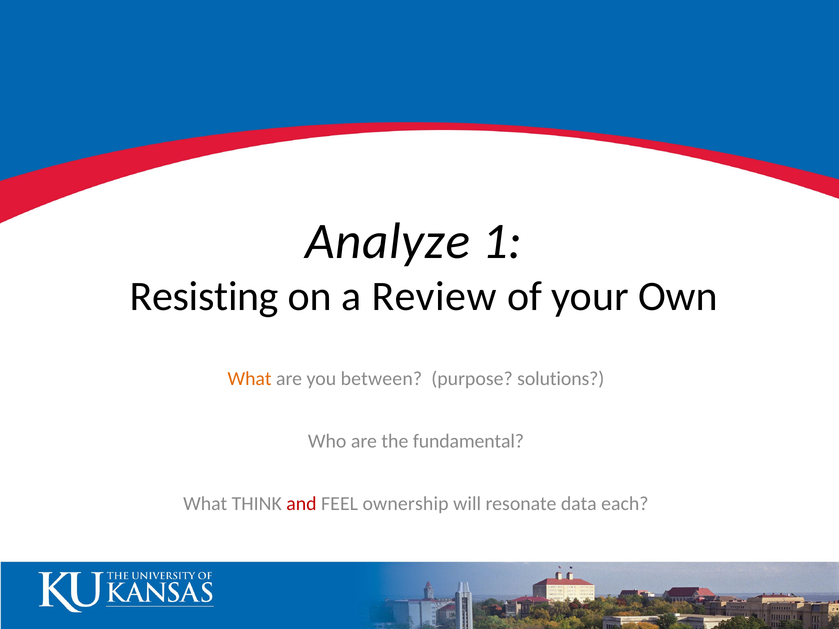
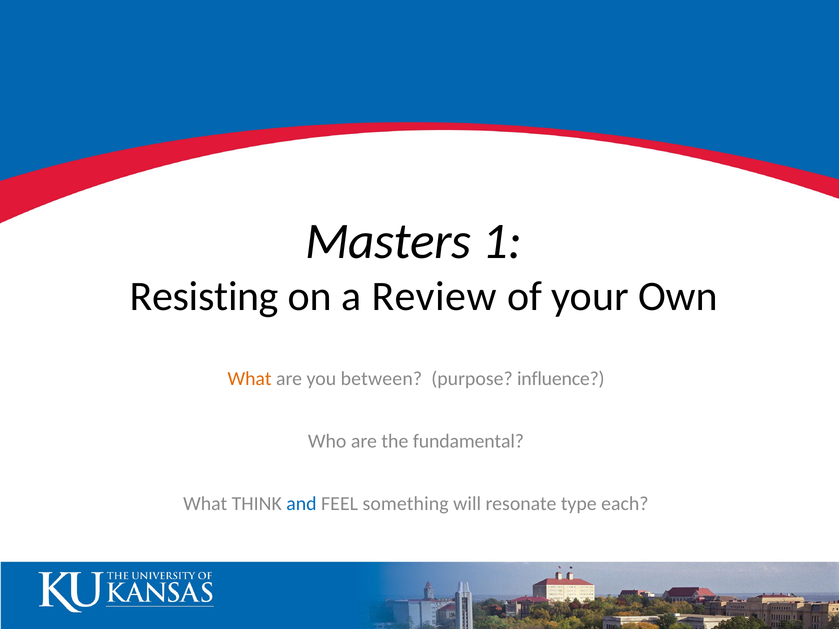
Analyze: Analyze -> Masters (388, 241)
solutions: solutions -> influence (561, 379)
and colour: red -> blue (301, 504)
ownership: ownership -> something (406, 504)
data: data -> type (579, 504)
